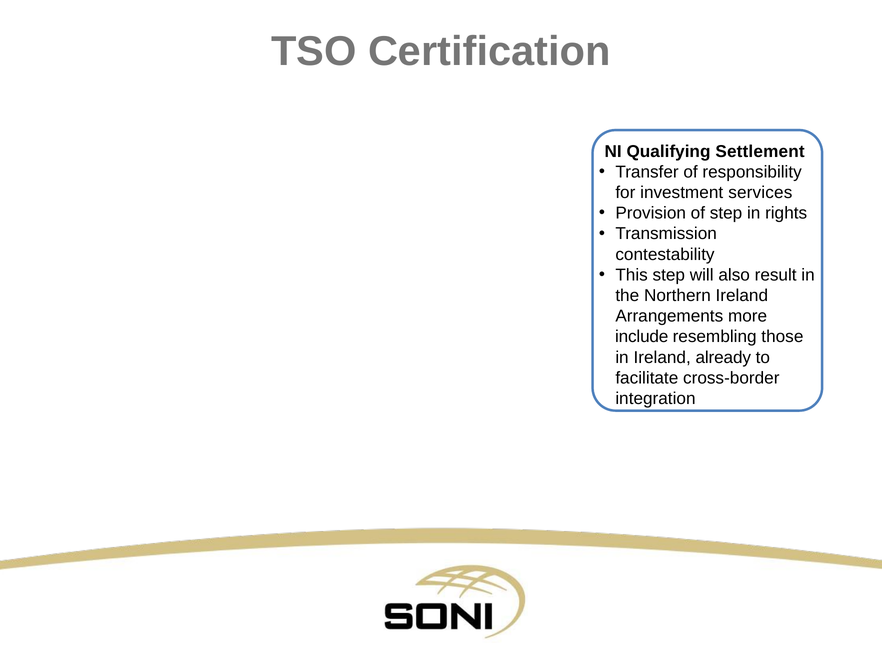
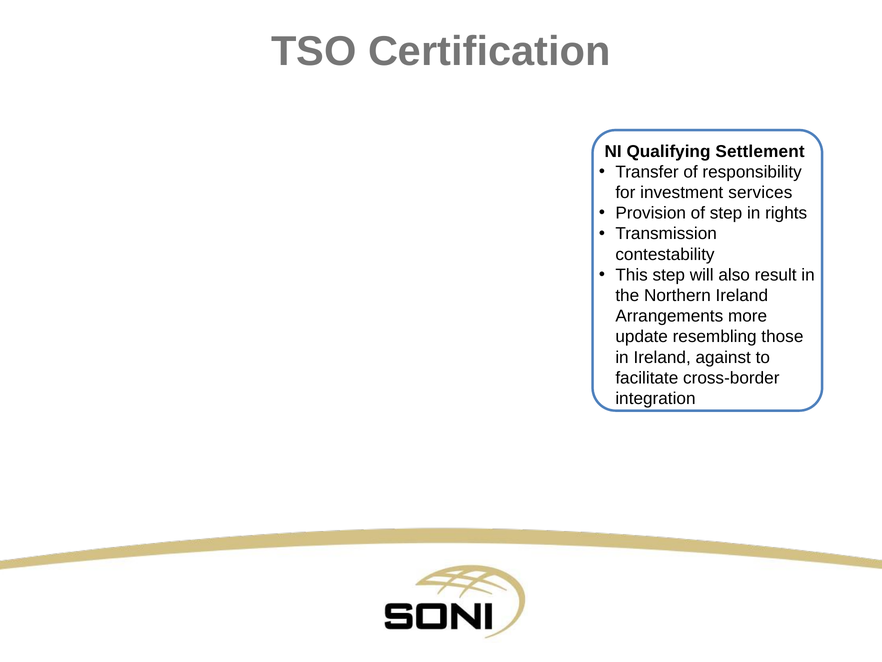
include: include -> update (642, 337)
already: already -> against (723, 357)
